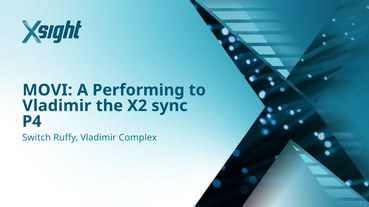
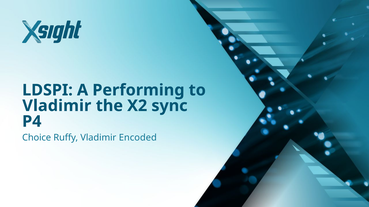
MOVI: MOVI -> LDSPI (47, 90)
Switch: Switch -> Choice (37, 138)
Complex: Complex -> Encoded (138, 138)
